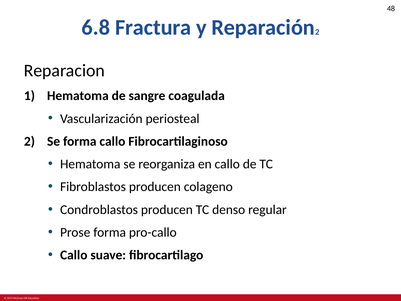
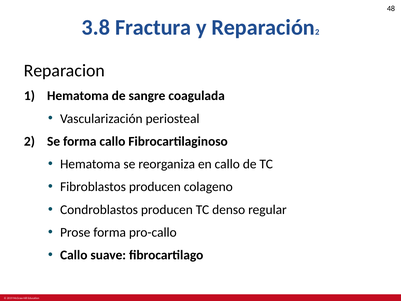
6.8: 6.8 -> 3.8 (96, 28)
